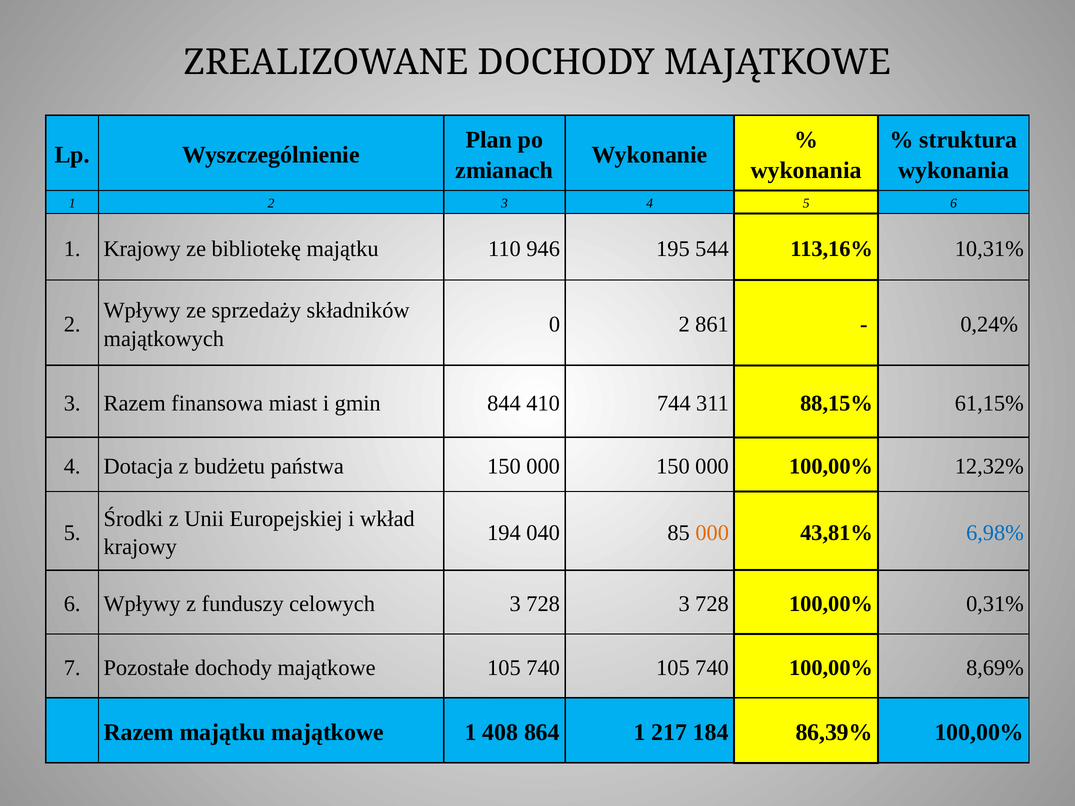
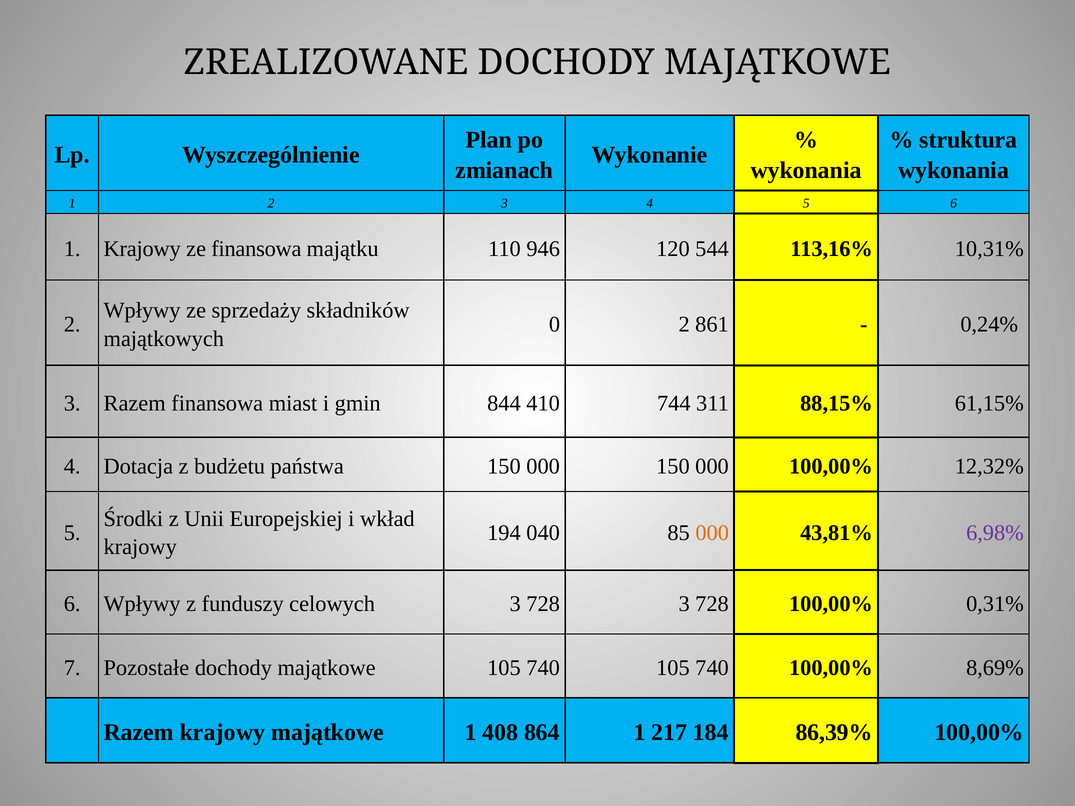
ze bibliotekę: bibliotekę -> finansowa (256, 249)
195: 195 -> 120 (673, 249)
6,98% colour: blue -> purple (995, 533)
Razem majątku: majątku -> krajowy (222, 733)
